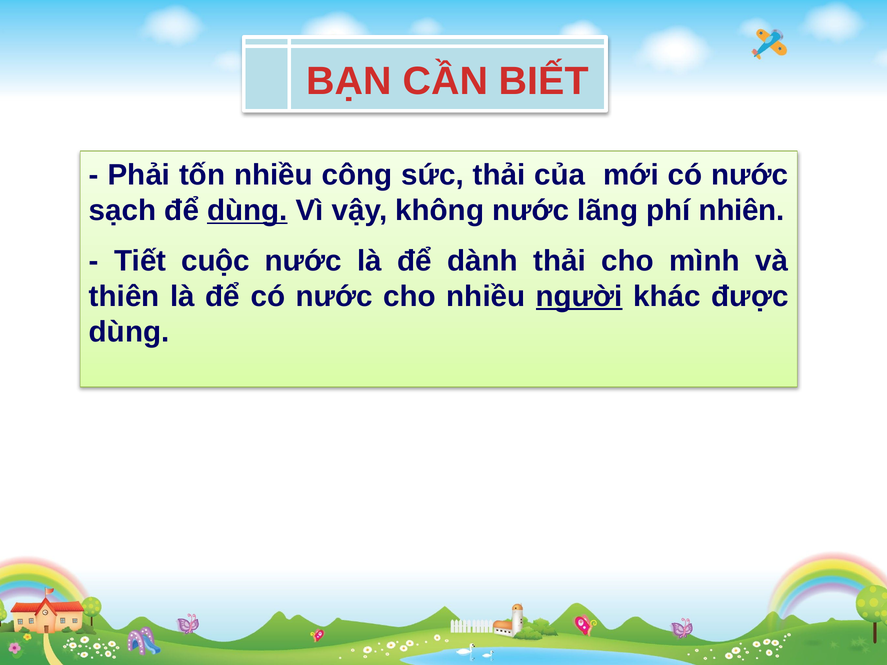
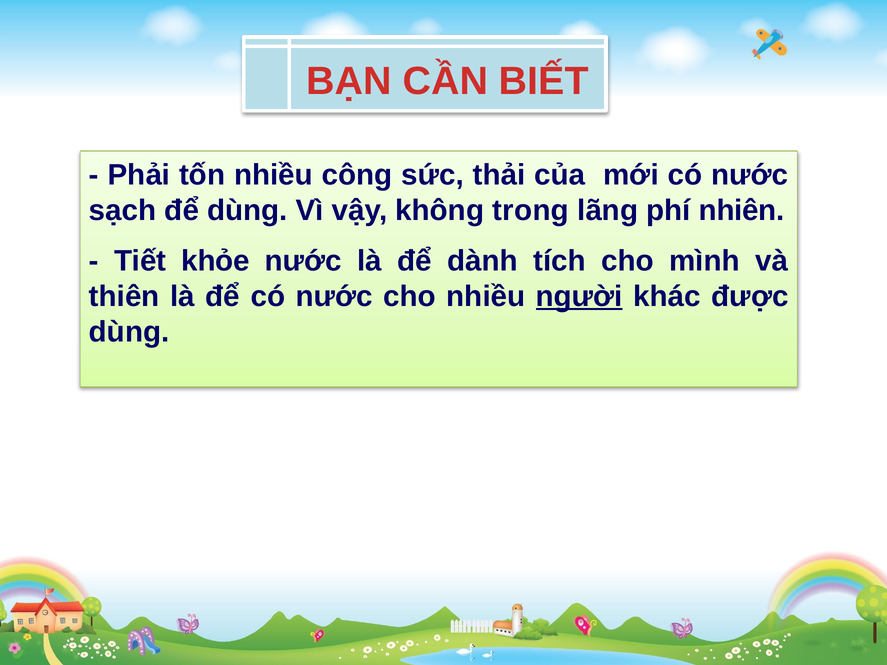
dùng underline: present -> none (247, 211)
không nước: nước -> trong (531, 211)
cuộc: cuộc -> khỏe (216, 261)
dành thải: thải -> tích (559, 261)
